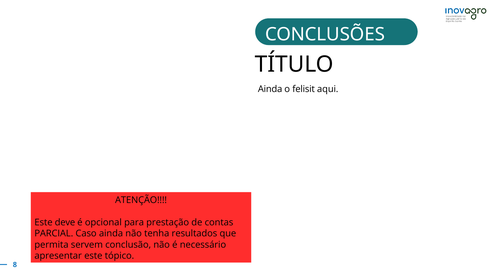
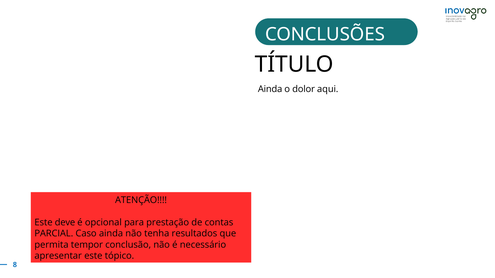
felisit: felisit -> dolor (304, 89)
servem: servem -> tempor (87, 245)
